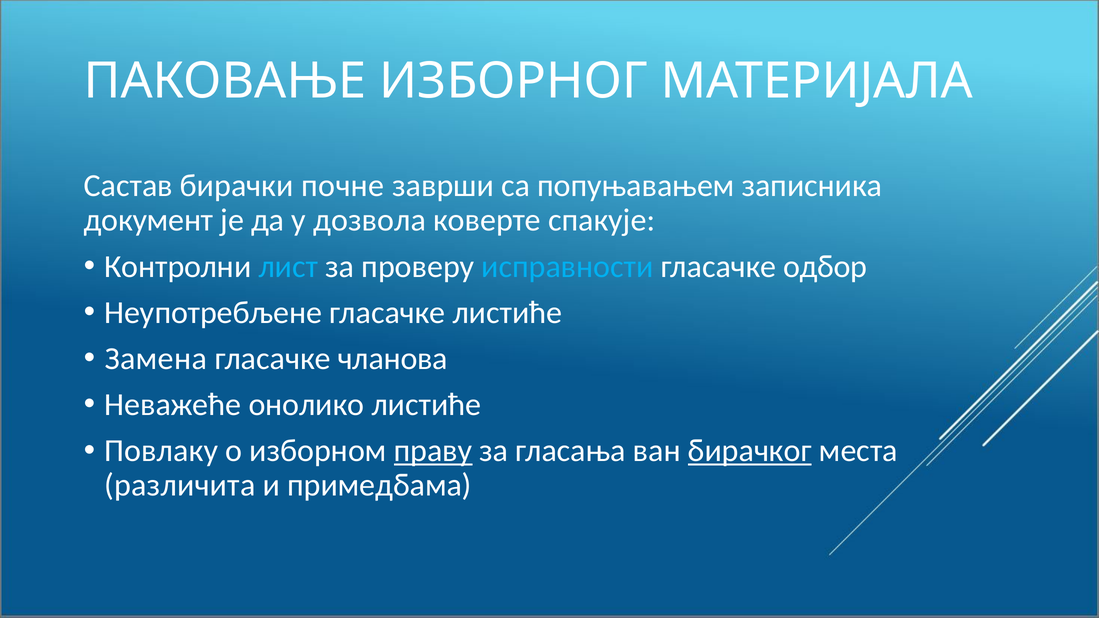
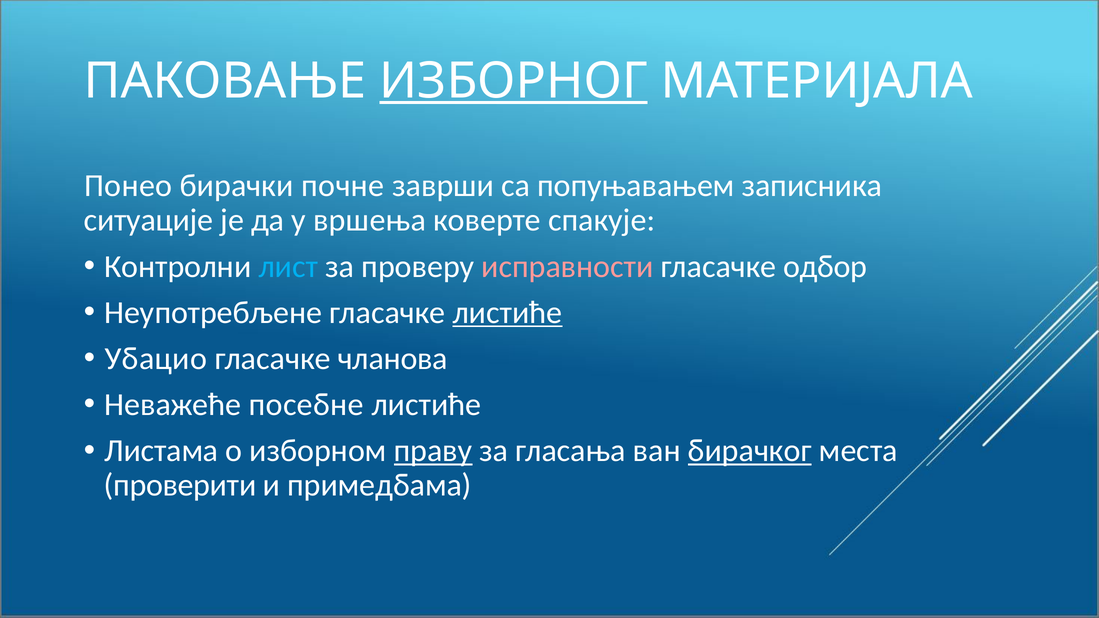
ИЗБОРНОГ underline: none -> present (514, 81)
Састав: Састав -> Понео (128, 186)
документ: документ -> ситуације (149, 220)
дозвола: дозвола -> вршења (370, 220)
исправности colour: light blue -> pink (567, 267)
листиће underline: none -> present (507, 313)
Замена: Замена -> Убацио (156, 359)
онолико: онолико -> посебне (306, 405)
Повлаку: Повлаку -> Листама (161, 451)
различита: различита -> проверити (180, 485)
